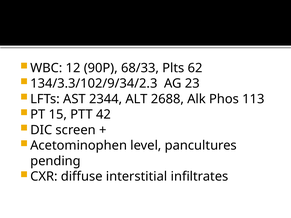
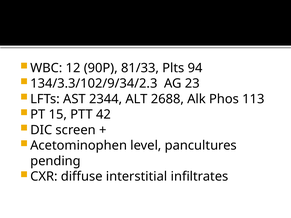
68/33: 68/33 -> 81/33 (140, 68)
62: 62 -> 94 (195, 68)
